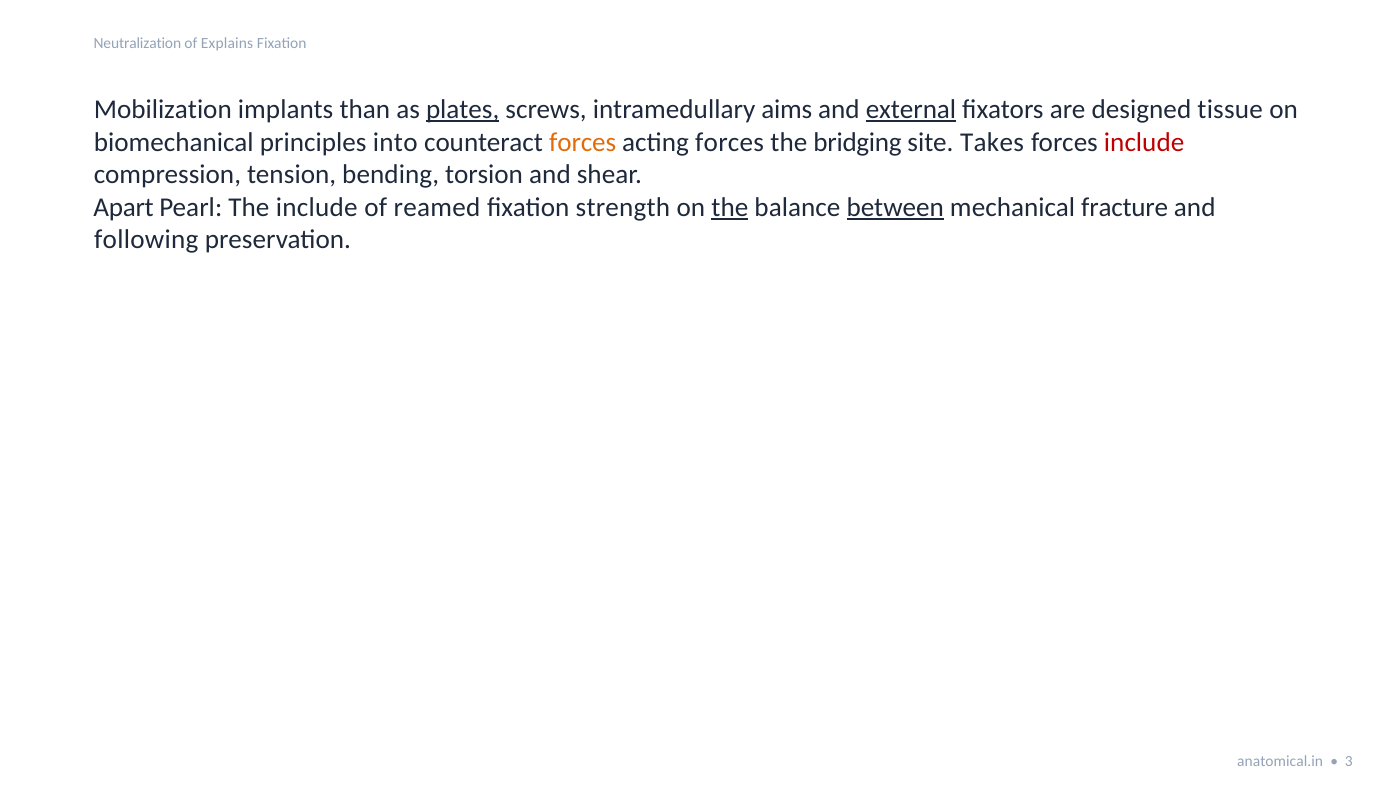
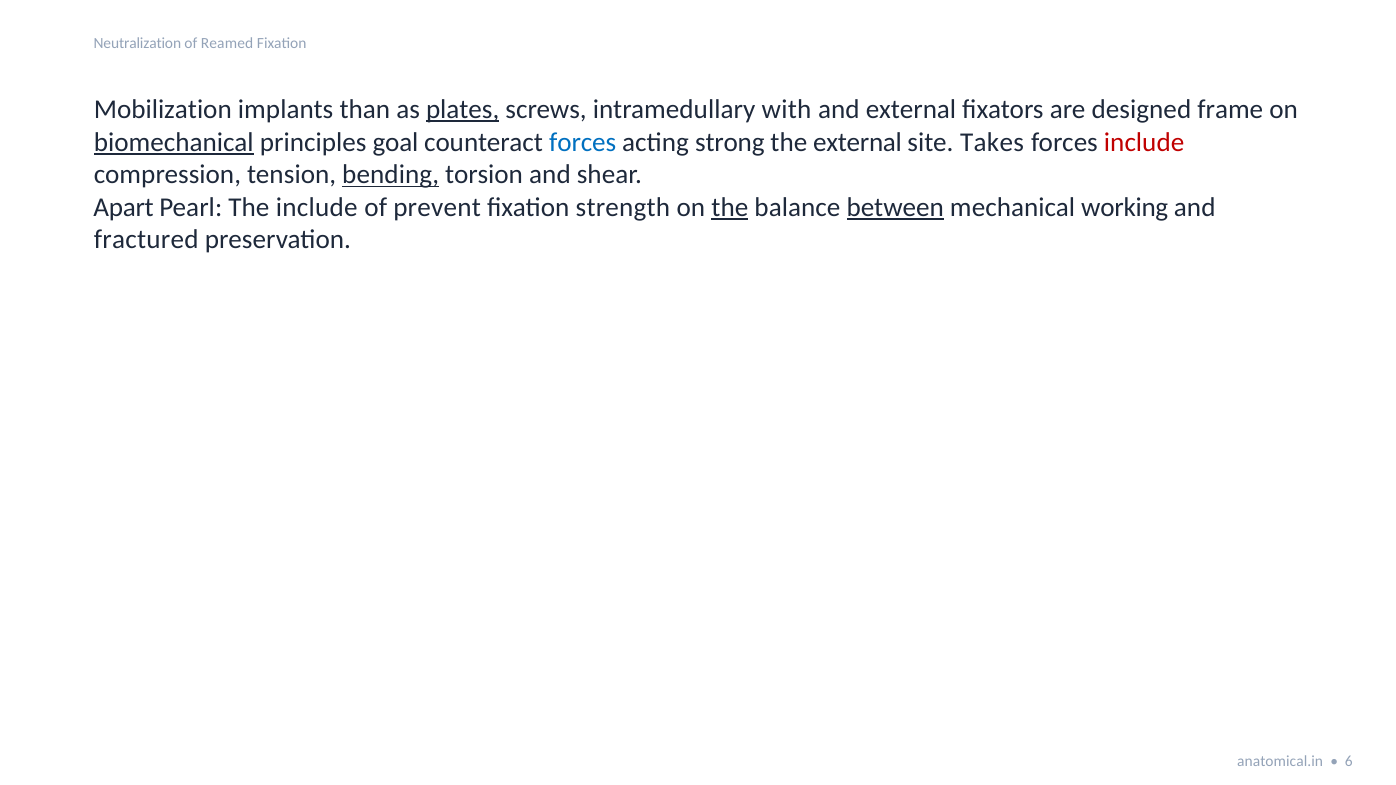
Explains: Explains -> Reamed (227, 43)
aims: aims -> with (787, 110)
external underline: present -> none (911, 110)
tissue: tissue -> frame (1230, 110)
biomechanical underline: none -> present (174, 142)
into: into -> goal (395, 142)
forces colour: orange -> blue (583, 142)
acting forces: forces -> strong (730, 142)
the bridging: bridging -> external (858, 142)
bending underline: none -> present (391, 175)
reamed: reamed -> prevent (437, 207)
fracture: fracture -> working (1125, 207)
following: following -> fractured (146, 240)
3: 3 -> 6 (1349, 762)
